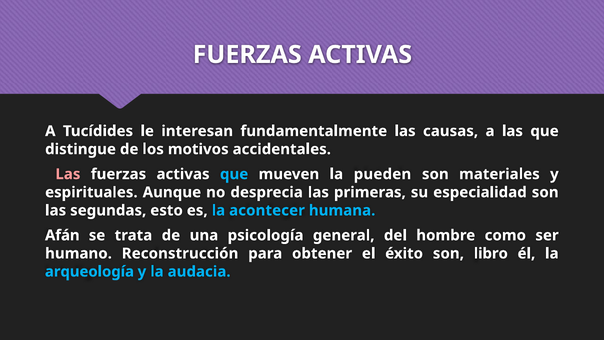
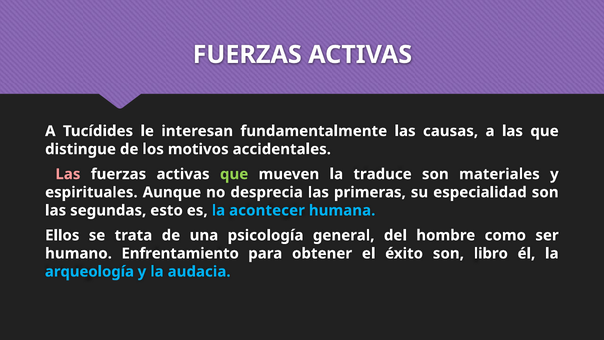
que colour: light blue -> light green (234, 174)
pueden: pueden -> traduce (383, 174)
Afán: Afán -> Ellos (62, 235)
Reconstrucción: Reconstrucción -> Enfrentamiento (180, 253)
